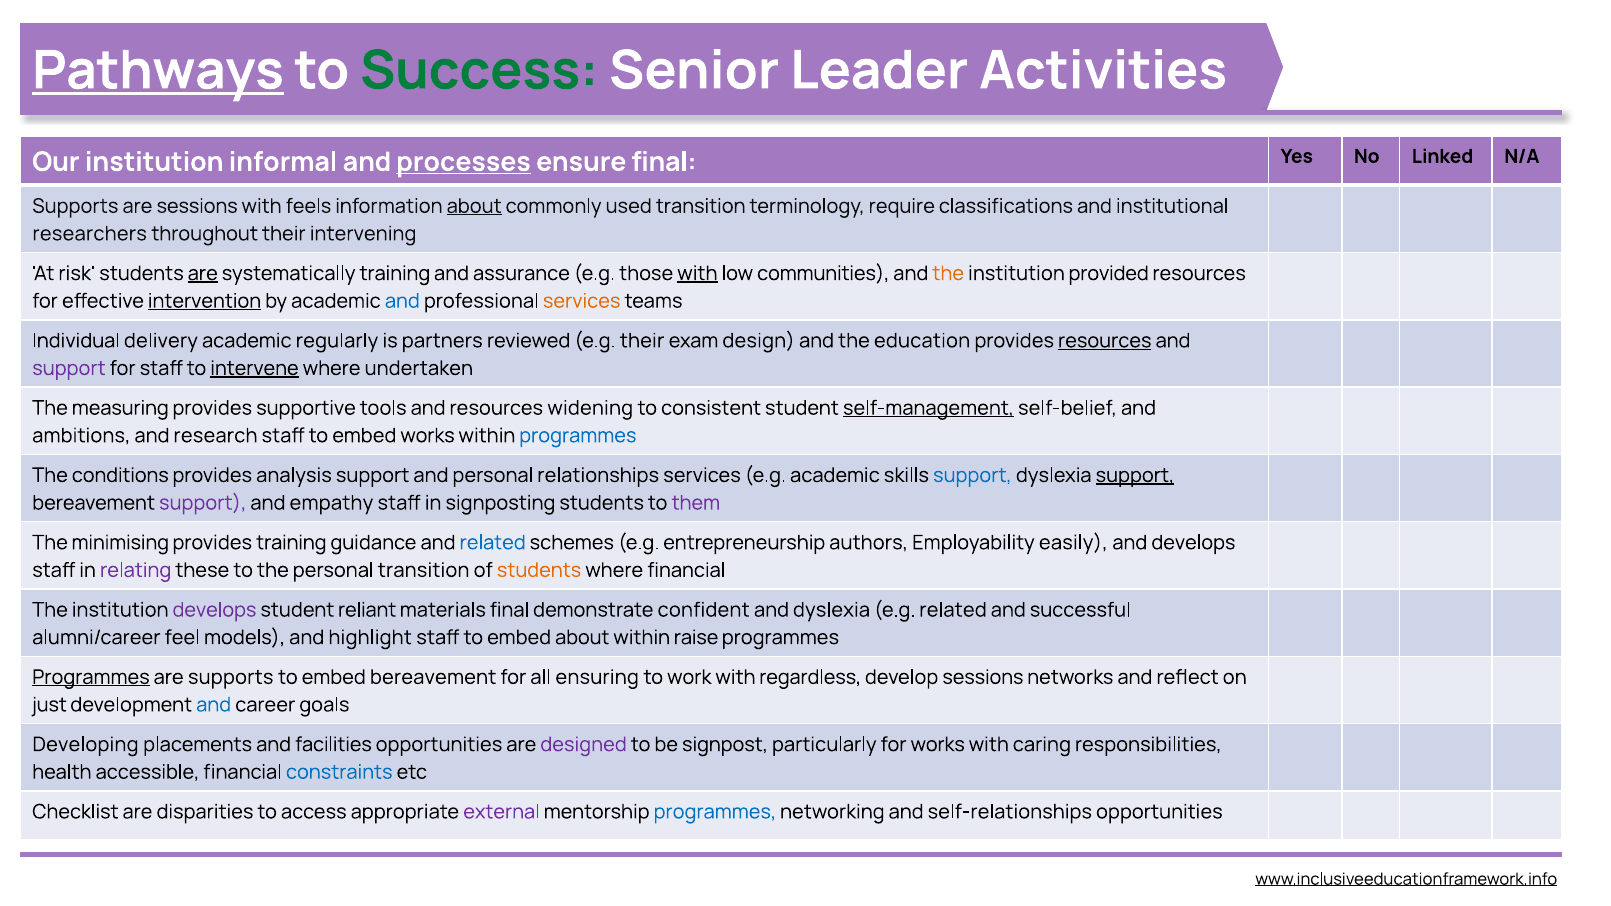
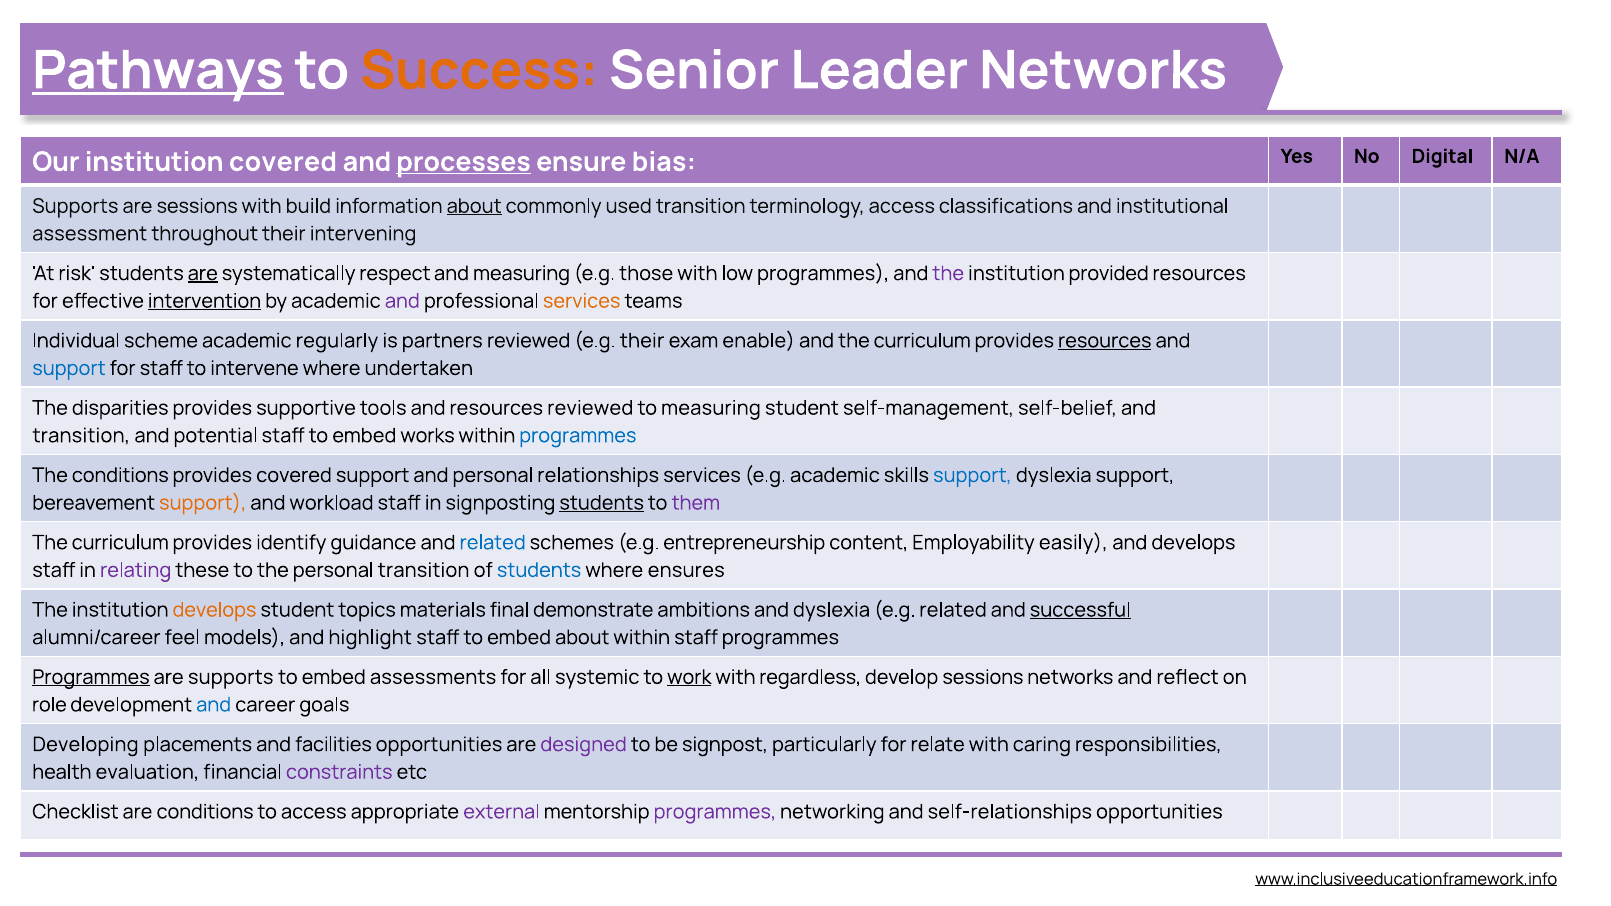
Success colour: green -> orange (479, 71)
Leader Activities: Activities -> Networks (1103, 71)
institution informal: informal -> covered (283, 162)
ensure final: final -> bias (664, 162)
Linked: Linked -> Digital (1442, 156)
feels: feels -> build (308, 206)
terminology require: require -> access (902, 206)
researchers: researchers -> assessment (90, 234)
systematically training: training -> respect (395, 273)
and assurance: assurance -> measuring (522, 273)
with underline: present -> none (697, 273)
low communities: communities -> programmes (823, 273)
the colour: orange -> purple (948, 273)
and colour: blue -> purple (402, 301)
delivery: delivery -> scheme (161, 341)
design: design -> enable (759, 341)
and the education: education -> curriculum (922, 341)
support colour: purple -> blue (69, 368)
intervene underline: present -> none (255, 368)
measuring: measuring -> disparities (120, 408)
resources widening: widening -> reviewed (590, 408)
to consistent: consistent -> measuring (711, 408)
self-management underline: present -> none (929, 408)
ambitions: ambitions -> transition (81, 436)
research: research -> potential (216, 436)
provides analysis: analysis -> covered (294, 475)
support underline: present -> none (1135, 475)
support colour: purple -> orange (203, 503)
empathy: empathy -> workload (331, 503)
students underline: none -> present (602, 503)
minimising: minimising -> curriculum (120, 543)
provides training: training -> identify (291, 543)
authors: authors -> content (869, 543)
students colour: orange -> blue (539, 570)
where financial: financial -> ensures (686, 570)
develops colour: purple -> orange (214, 610)
reliant: reliant -> topics (367, 610)
confident: confident -> ambitions (704, 610)
successful underline: none -> present (1080, 610)
within raise: raise -> staff (696, 638)
embed bereavement: bereavement -> assessments (433, 677)
ensuring: ensuring -> systemic (597, 677)
work underline: none -> present (689, 677)
just: just -> role (49, 705)
for works: works -> relate (938, 745)
accessible: accessible -> evaluation (147, 772)
constraints colour: blue -> purple (339, 772)
are disparities: disparities -> conditions (205, 812)
programmes colour: blue -> purple (715, 812)
